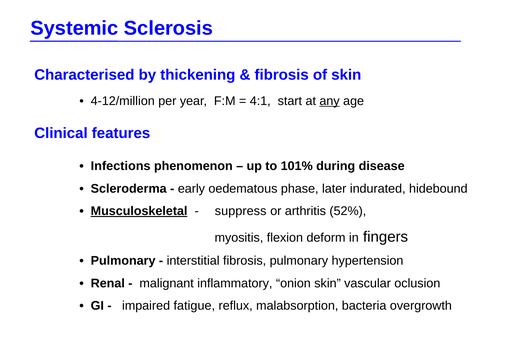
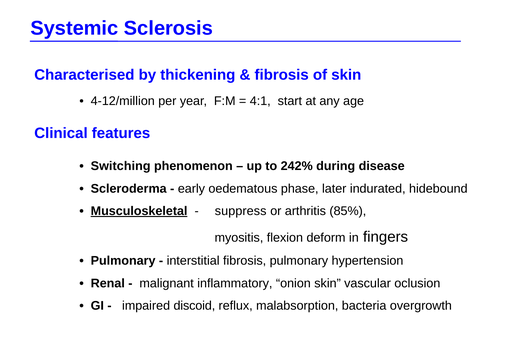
any underline: present -> none (330, 101)
Infections: Infections -> Switching (121, 166)
101%: 101% -> 242% (297, 166)
52%: 52% -> 85% (348, 211)
fatigue: fatigue -> discoid (194, 306)
